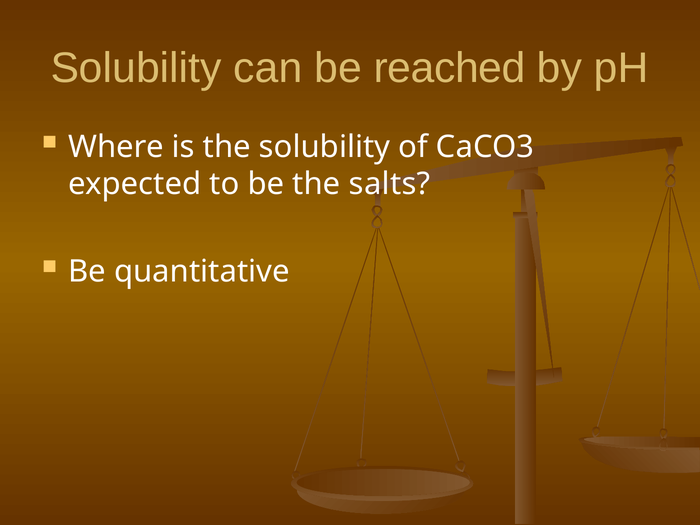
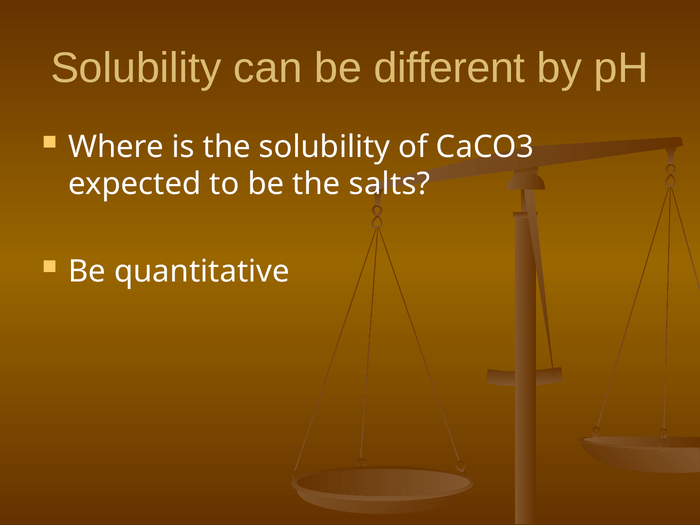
reached: reached -> different (449, 68)
